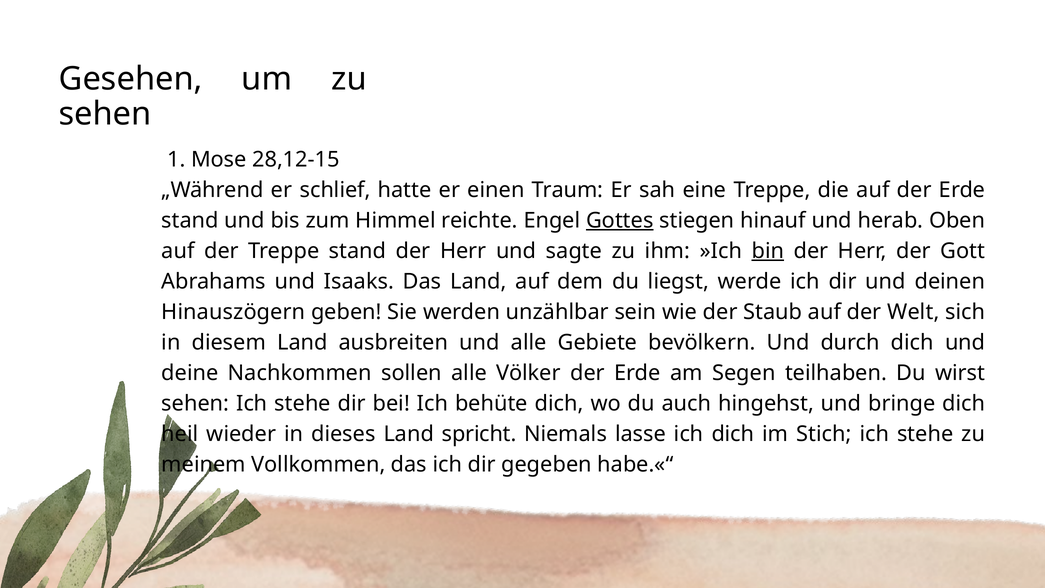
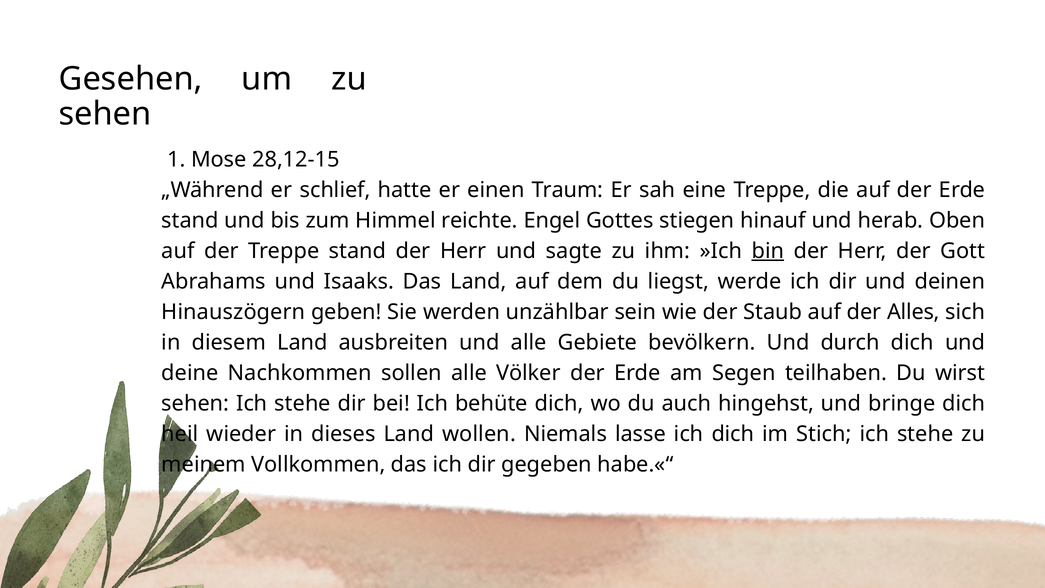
Gottes underline: present -> none (620, 220)
Welt: Welt -> Alles (913, 312)
spricht: spricht -> wollen (479, 434)
